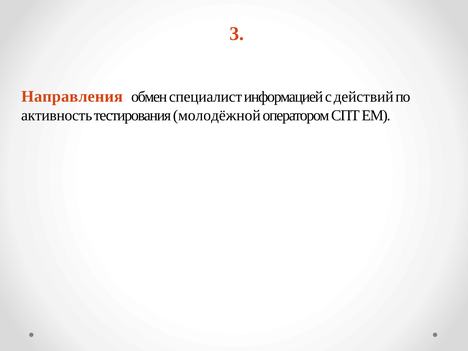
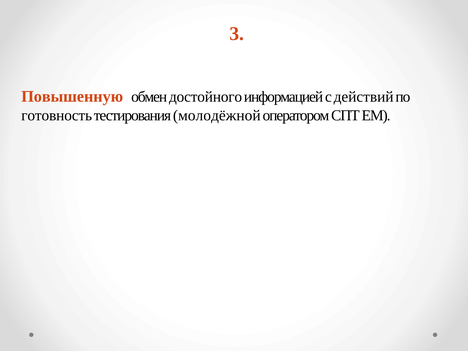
Направления: Направления -> Повышенную (72, 97)
специалист: специалист -> достойного (206, 97)
активность: активность -> готовность (57, 115)
